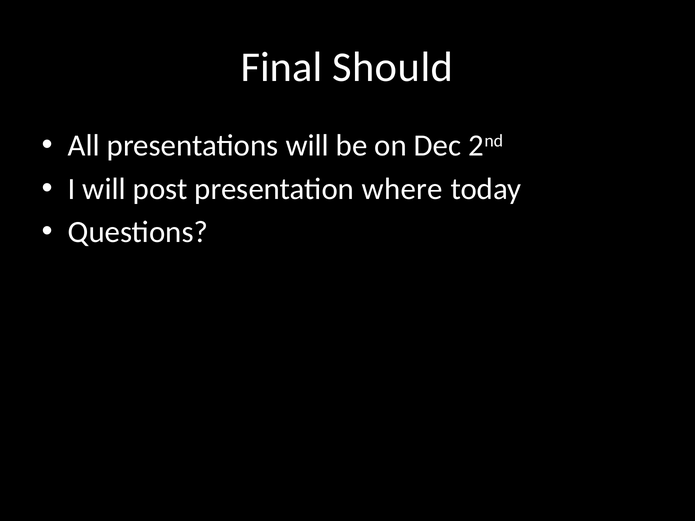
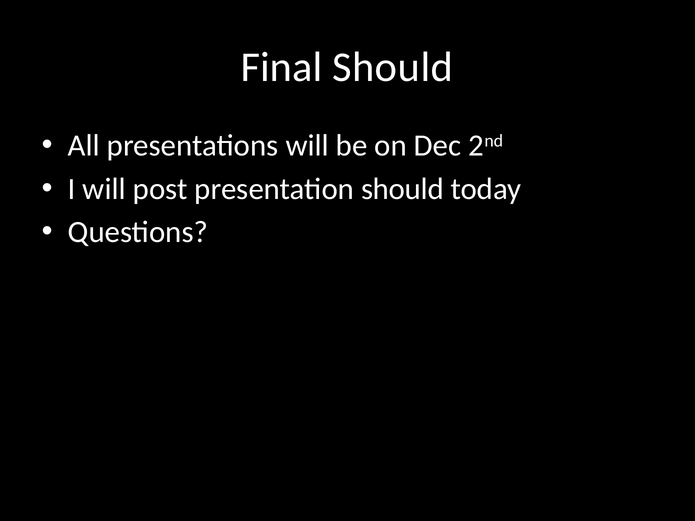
presentation where: where -> should (402, 189)
